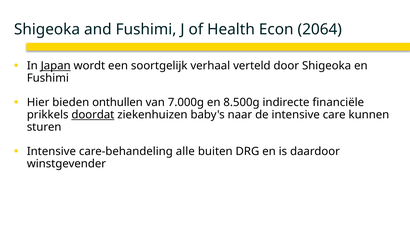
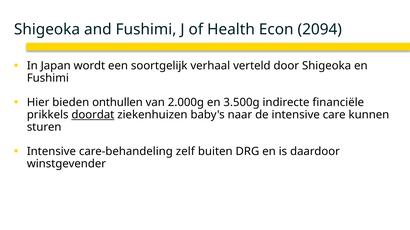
2064: 2064 -> 2094 (320, 30)
Japan underline: present -> none (56, 66)
7.000g: 7.000g -> 2.000g (186, 103)
8.500g: 8.500g -> 3.500g (241, 103)
alle: alle -> zelf (185, 152)
